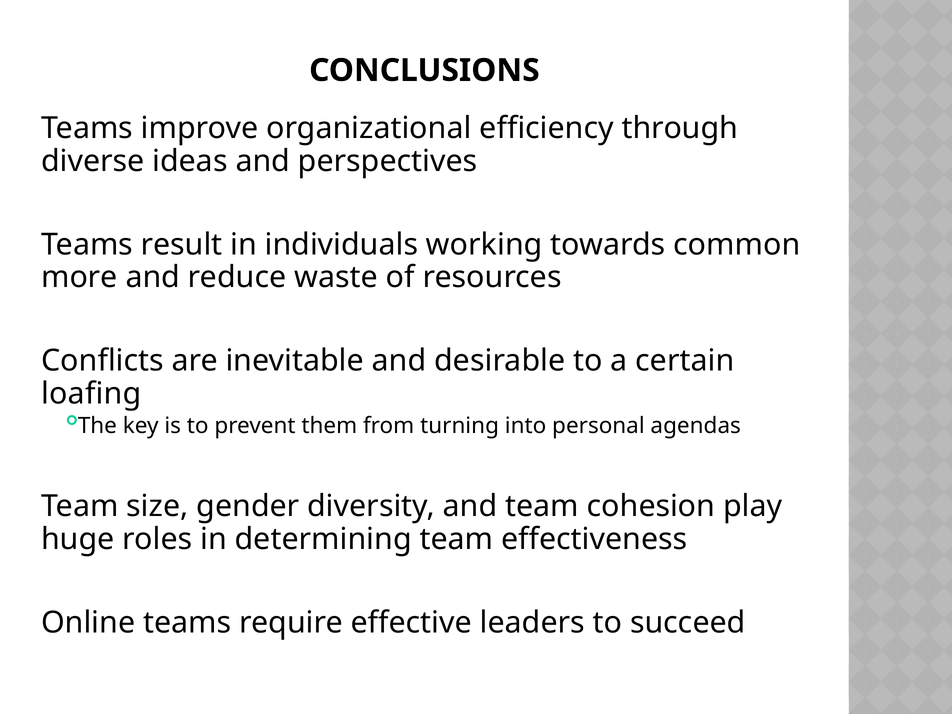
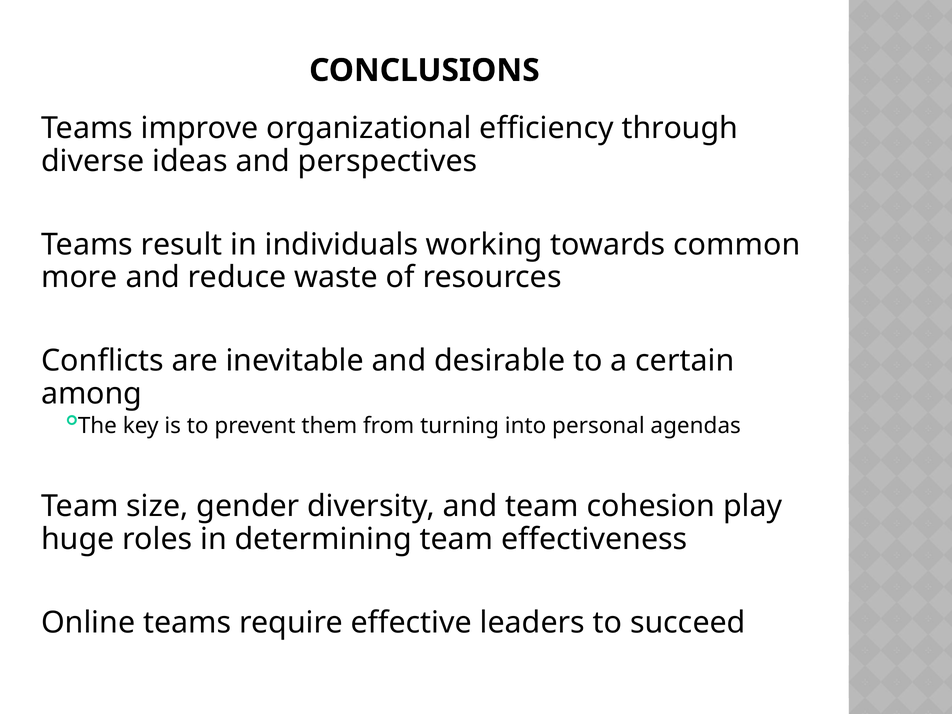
loafing: loafing -> among (92, 394)
